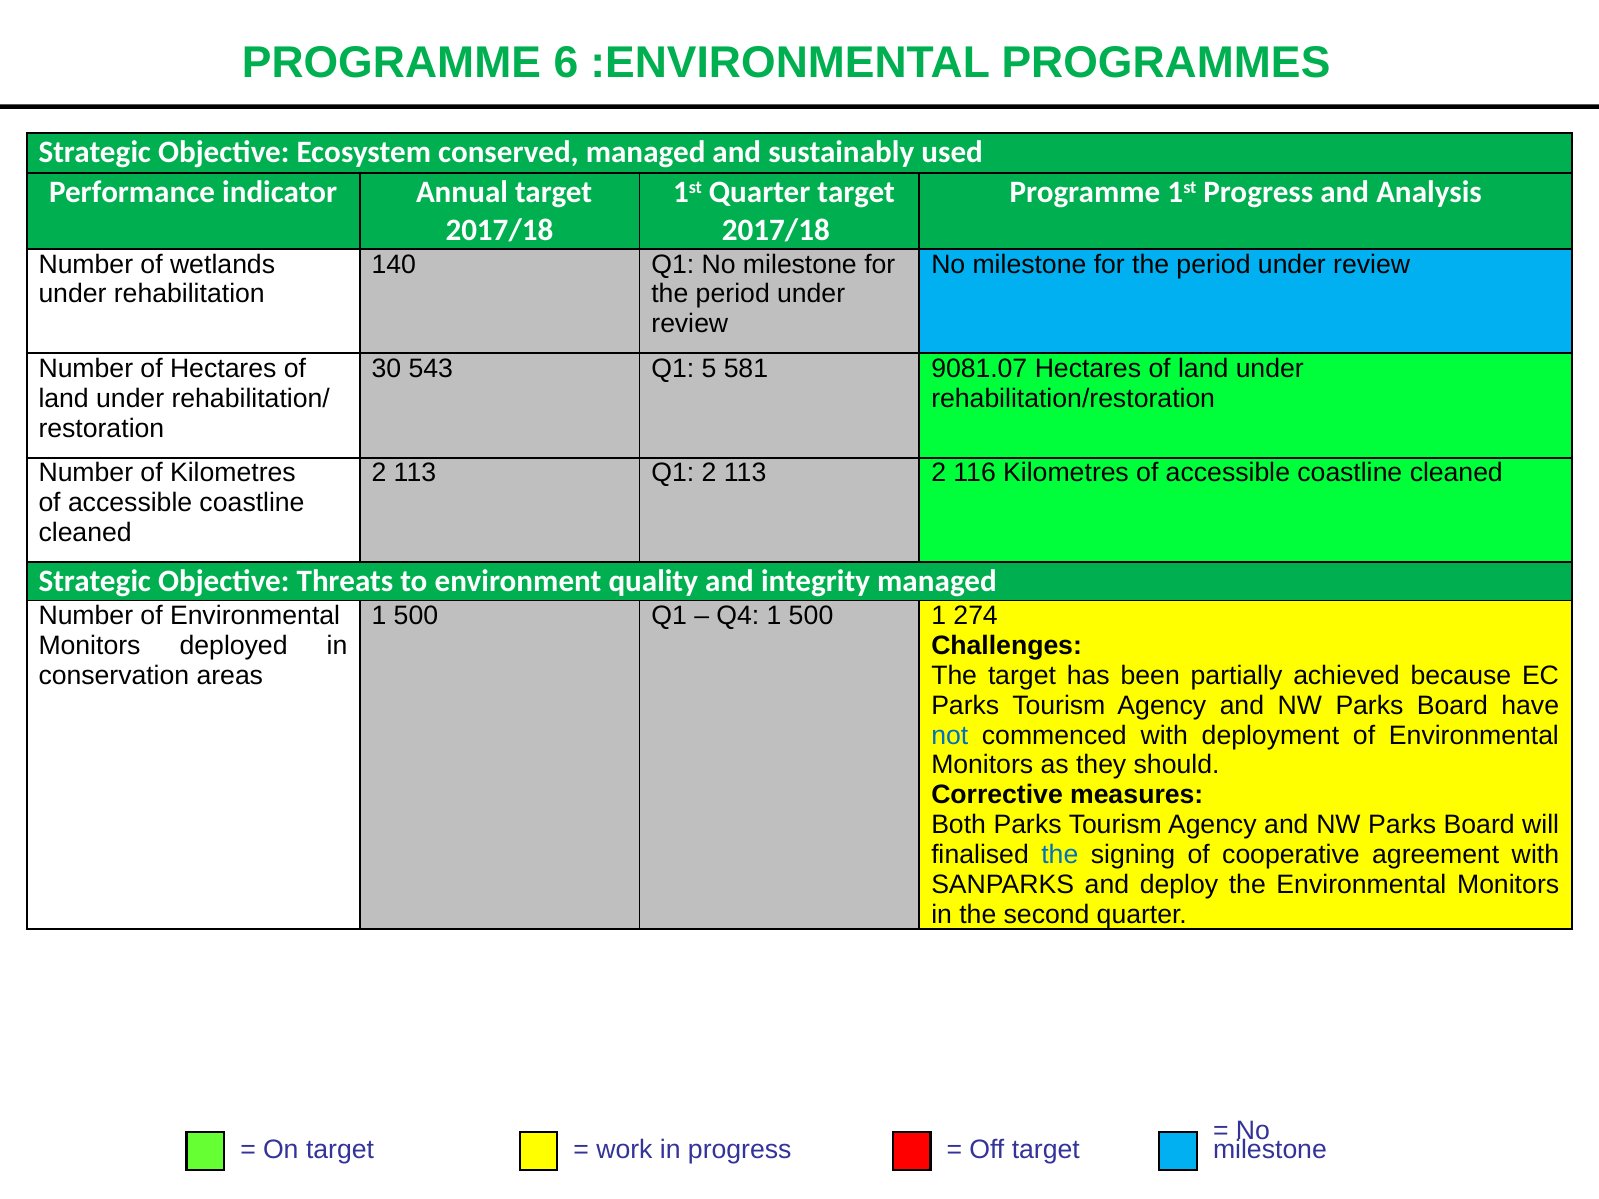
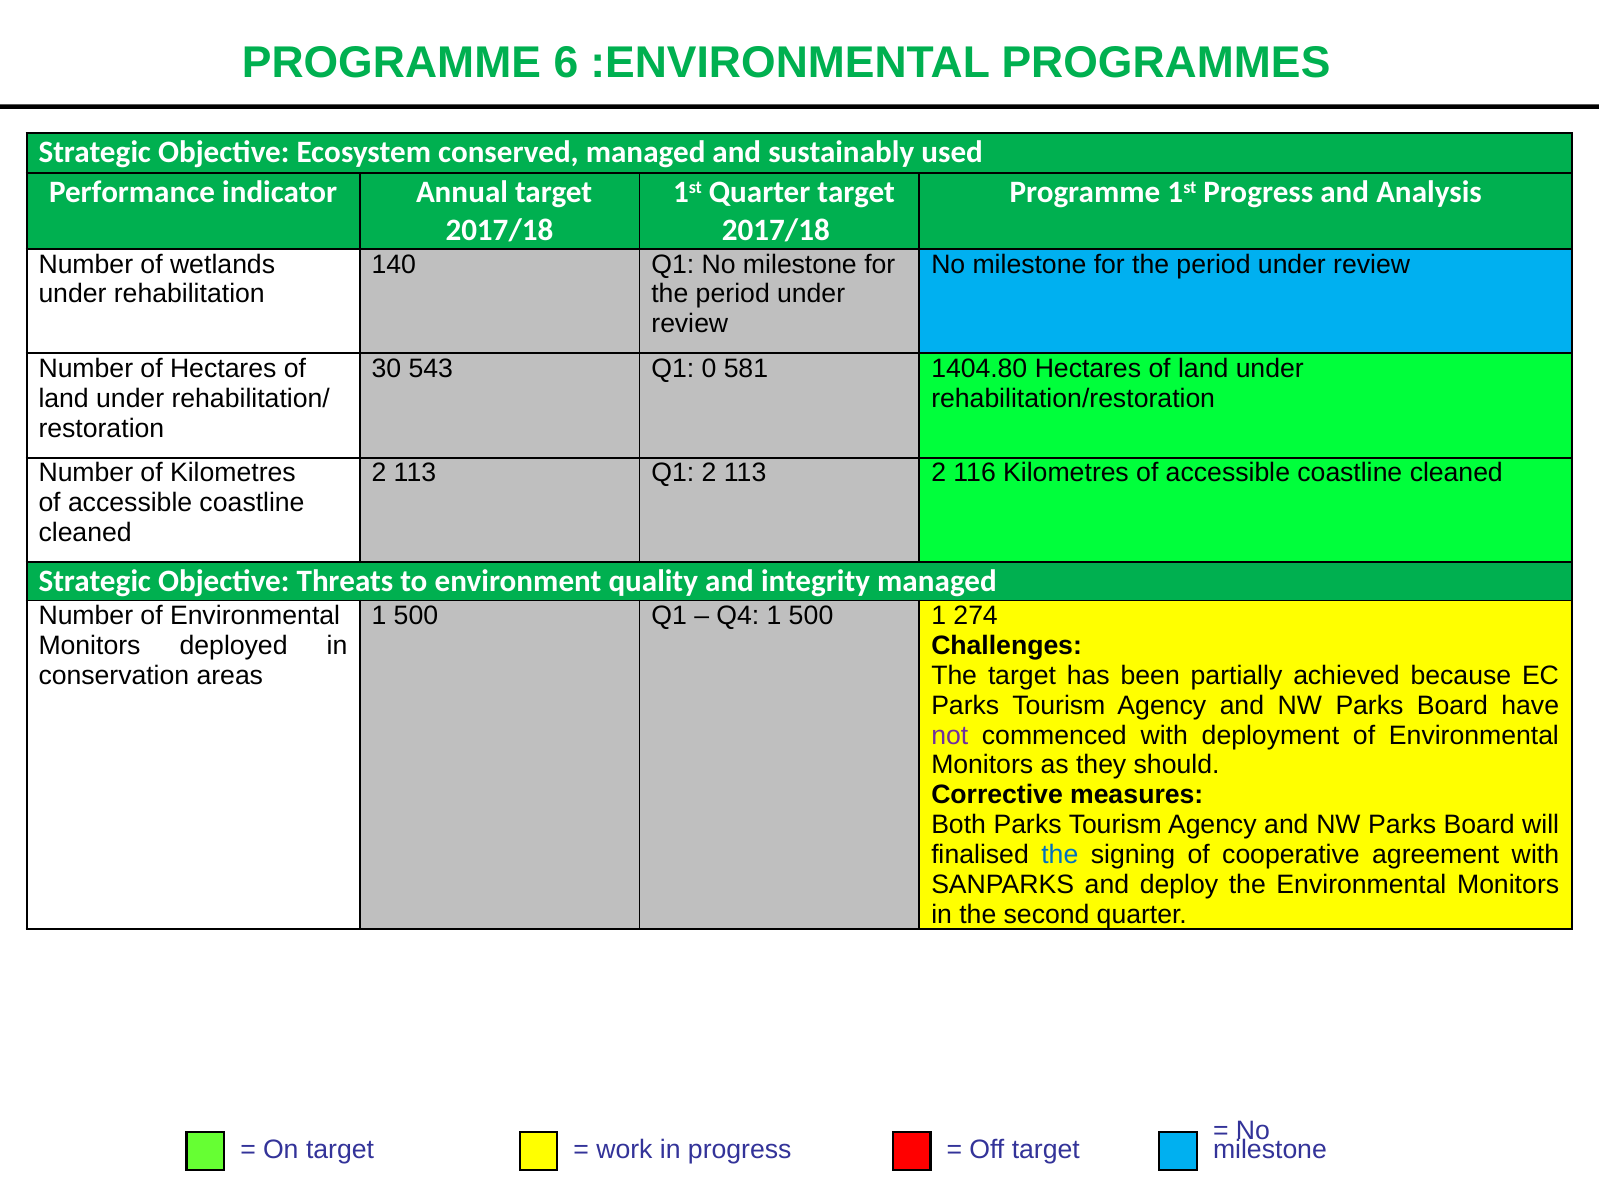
5: 5 -> 0 (709, 369)
9081.07: 9081.07 -> 1404.80 (979, 369)
not colour: blue -> purple (950, 735)
